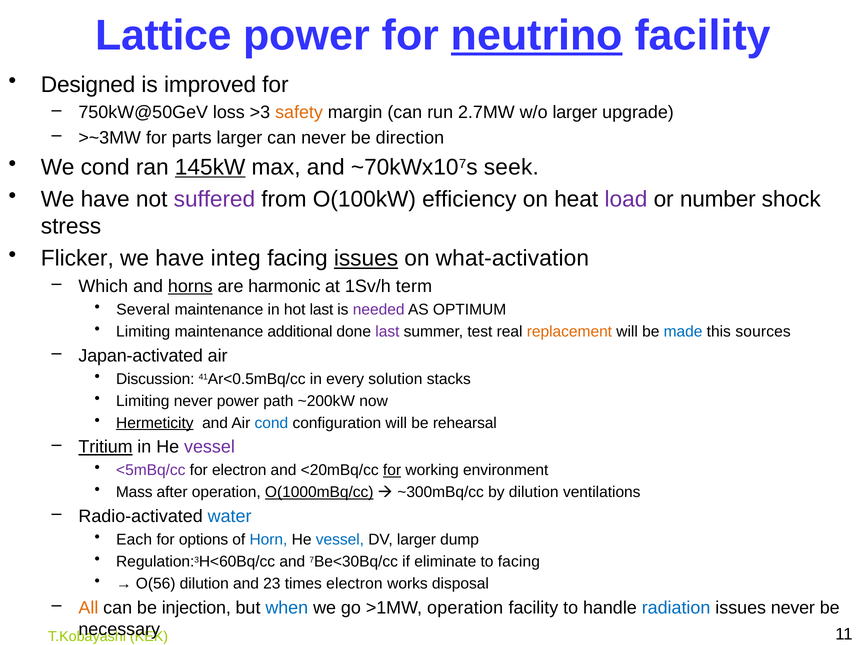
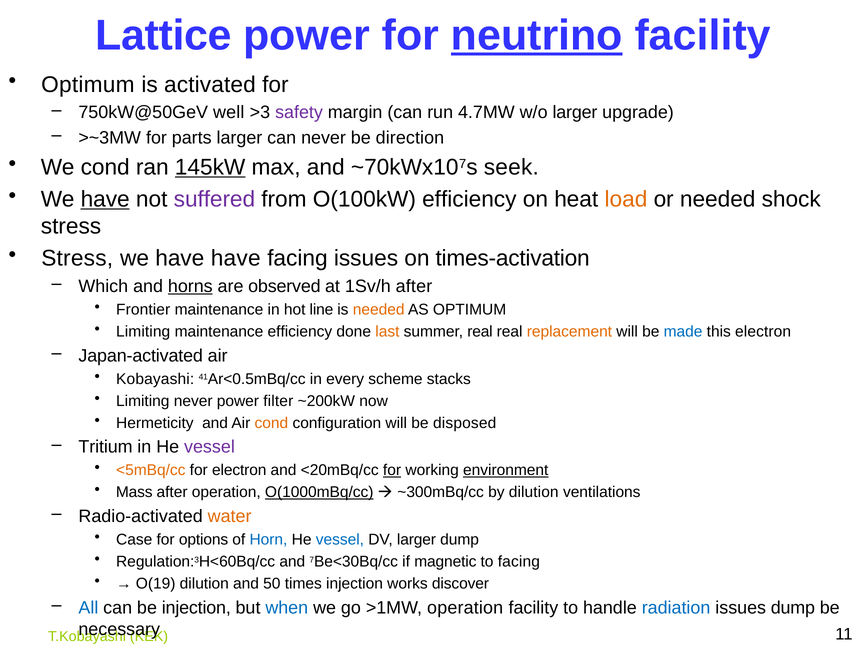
Designed: Designed -> Optimum (88, 85)
improved: improved -> activated (210, 85)
loss: loss -> well (229, 112)
safety colour: orange -> purple (299, 112)
2.7MW: 2.7MW -> 4.7MW (486, 112)
have underline: none -> present (105, 199)
load colour: purple -> orange (626, 199)
or number: number -> needed (718, 199)
Flicker: Flicker -> Stress (77, 259)
have integ: integ -> have (236, 259)
issues underline: present -> none (366, 259)
what-activation: what-activation -> times-activation (513, 259)
harmonic: harmonic -> observed (284, 286)
1Sv/h term: term -> after (414, 286)
Several: Several -> Frontier (143, 310)
hot last: last -> line (321, 310)
needed colour: purple -> orange (379, 310)
maintenance additional: additional -> efficiency (300, 332)
last colour: purple -> orange (387, 332)
summer test: test -> real (480, 332)
this sources: sources -> electron (763, 332)
Discussion: Discussion -> Kobayashi (155, 379)
solution: solution -> scheme (395, 379)
path: path -> filter (278, 401)
Hermeticity underline: present -> none (155, 423)
cond colour: blue -> orange (271, 423)
rehearsal: rehearsal -> disposed (465, 423)
Tritium underline: present -> none (106, 447)
<5mBq/cc colour: purple -> orange (151, 470)
environment underline: none -> present (506, 470)
water colour: blue -> orange (230, 516)
Each: Each -> Case (134, 540)
eliminate: eliminate -> magnetic (445, 562)
O(56: O(56 -> O(19 (156, 584)
23: 23 -> 50 (272, 584)
times electron: electron -> injection (354, 584)
disposal: disposal -> discover (460, 584)
All colour: orange -> blue (88, 608)
issues never: never -> dump (793, 608)
